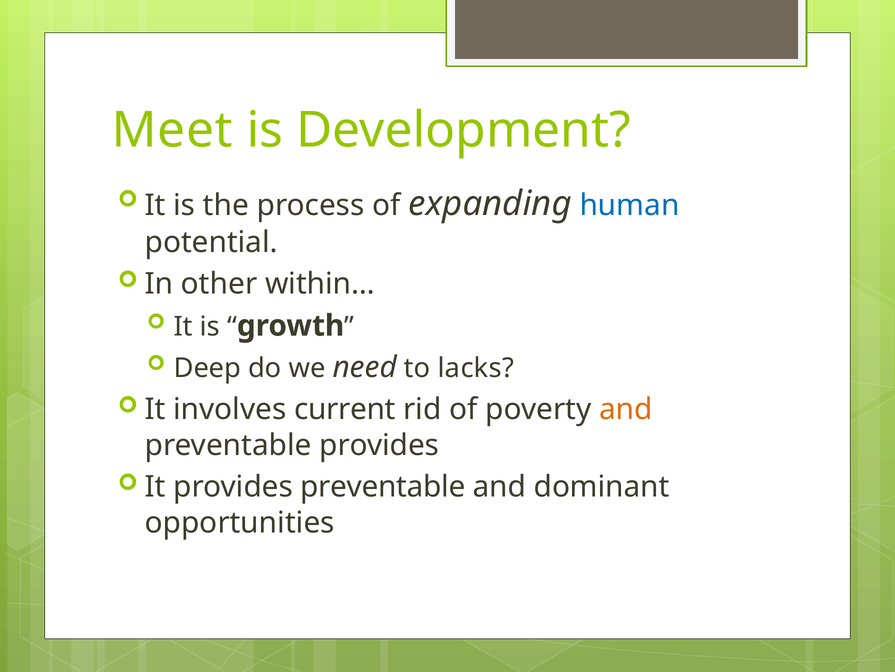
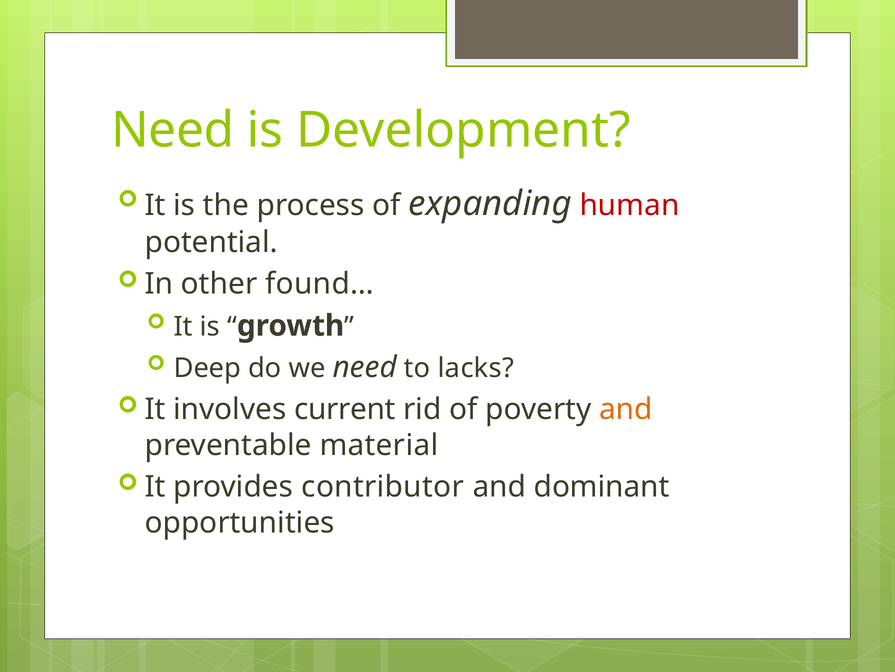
Meet: Meet -> Need (173, 130)
human colour: blue -> red (629, 205)
within…: within… -> found… (320, 284)
preventable provides: provides -> material (379, 445)
provides preventable: preventable -> contributor (383, 487)
